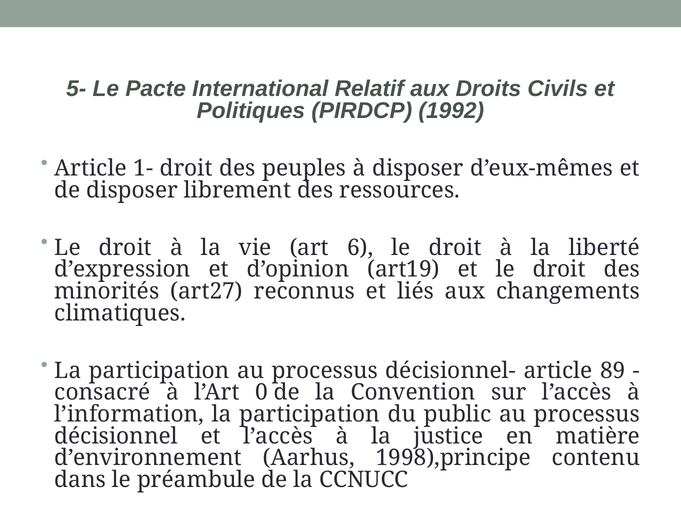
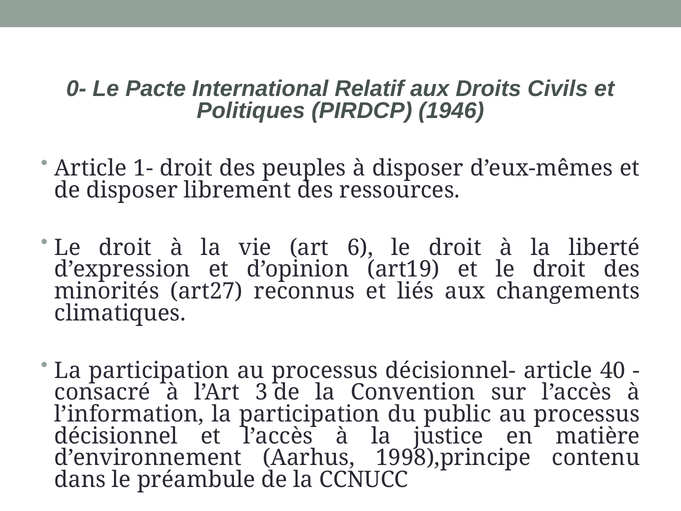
5-: 5- -> 0- (76, 89)
1992: 1992 -> 1946 (451, 111)
89: 89 -> 40 (613, 370)
0: 0 -> 3 (262, 392)
